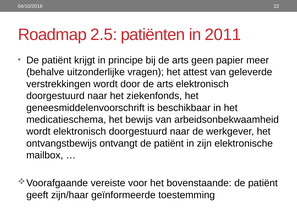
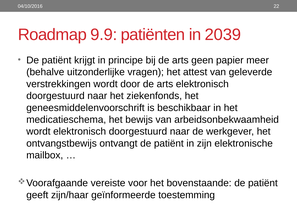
2.5: 2.5 -> 9.9 (104, 35)
2011: 2011 -> 2039 (223, 35)
